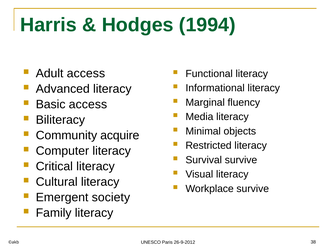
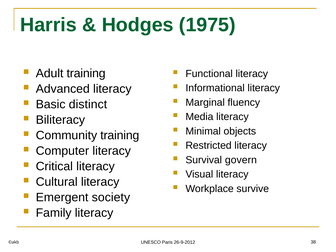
1994: 1994 -> 1975 (207, 25)
Adult access: access -> training (86, 73)
Basic access: access -> distinct (88, 104)
Community acquire: acquire -> training (120, 135)
Survival survive: survive -> govern (241, 160)
